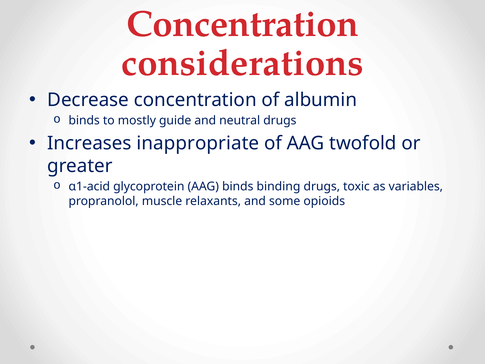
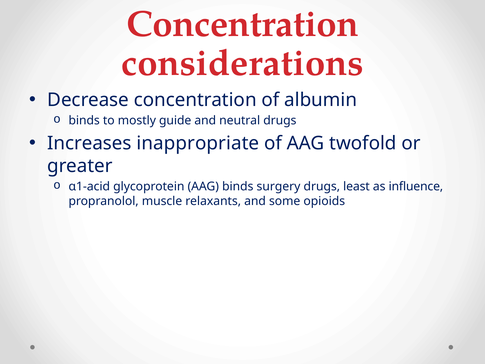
binding: binding -> surgery (278, 186)
toxic: toxic -> least (356, 186)
variables: variables -> influence (416, 186)
